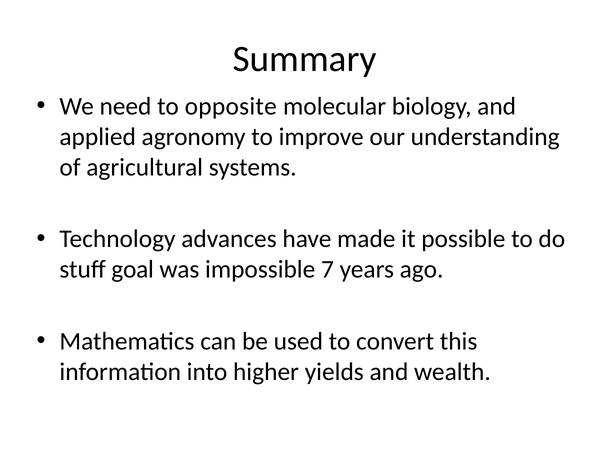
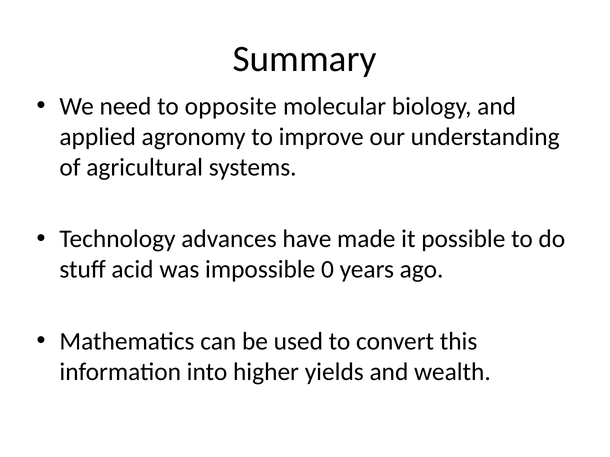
goal: goal -> acid (133, 270)
7: 7 -> 0 (328, 270)
